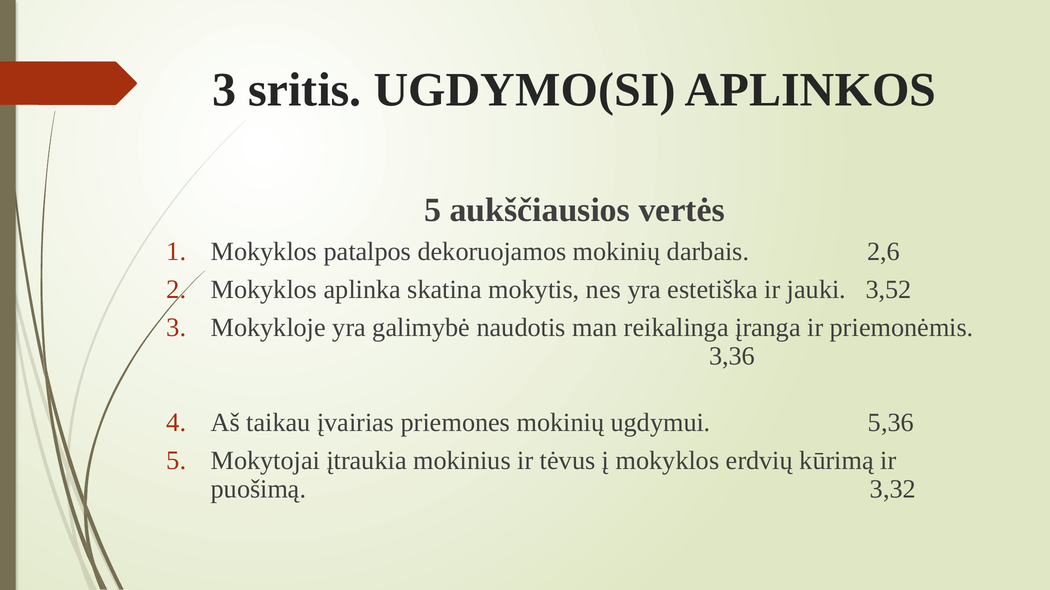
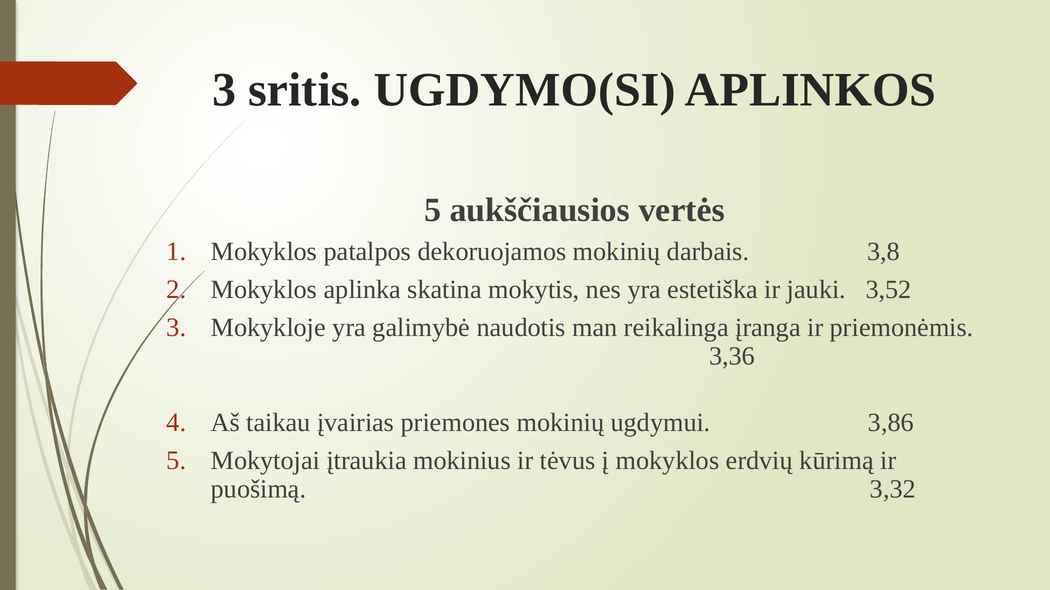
2,6: 2,6 -> 3,8 (884, 252)
5,36: 5,36 -> 3,86 (891, 423)
